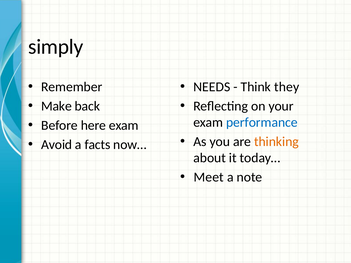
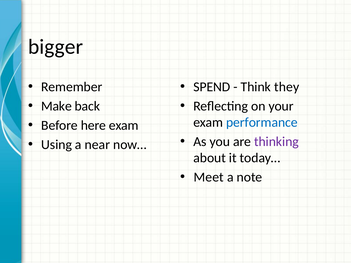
simply: simply -> bigger (56, 47)
NEEDS: NEEDS -> SPEND (212, 87)
thinking colour: orange -> purple (276, 142)
Avoid: Avoid -> Using (57, 145)
facts: facts -> near (97, 145)
